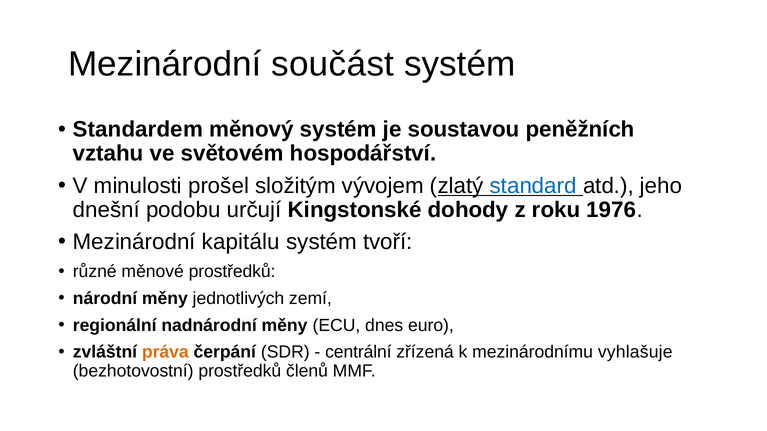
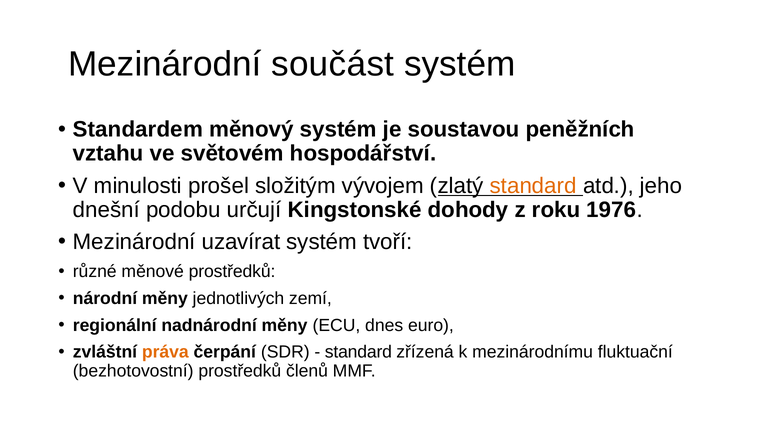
standard colour: blue -> orange (533, 186)
kapitálu: kapitálu -> uzavírat (241, 242)
centrální: centrální -> standard (358, 353)
vyhlašuje: vyhlašuje -> fluktuační (635, 353)
